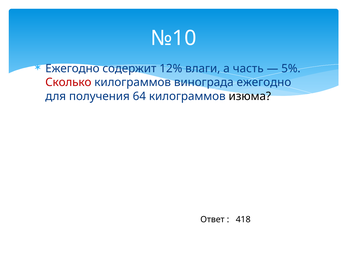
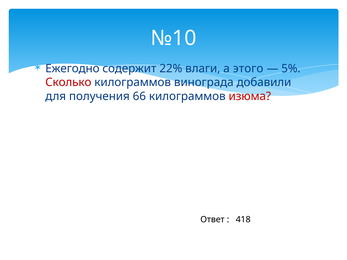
12%: 12% -> 22% (171, 69)
часть: часть -> этого (248, 69)
винограда ежегодно: ежегодно -> добавили (264, 82)
64: 64 -> 66 (139, 96)
изюма colour: black -> red (250, 96)
